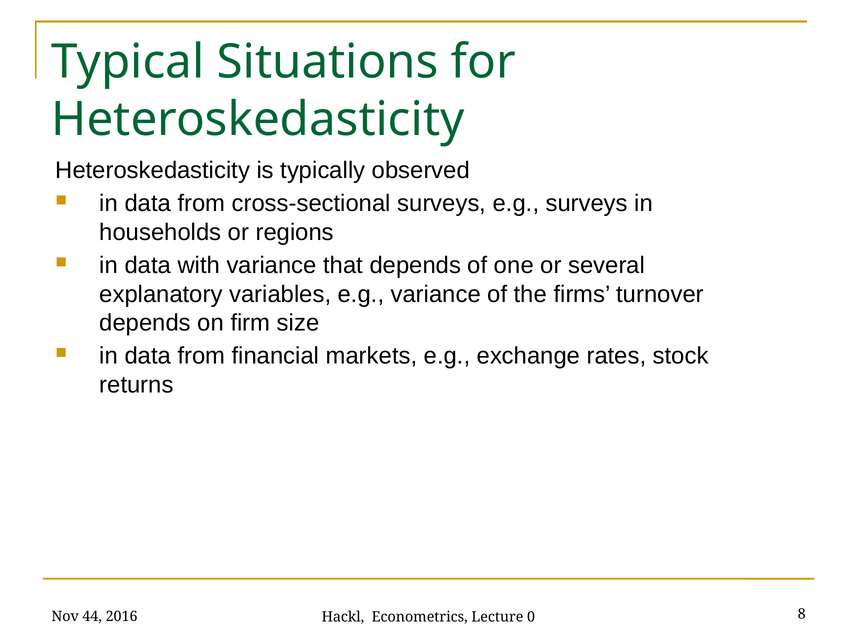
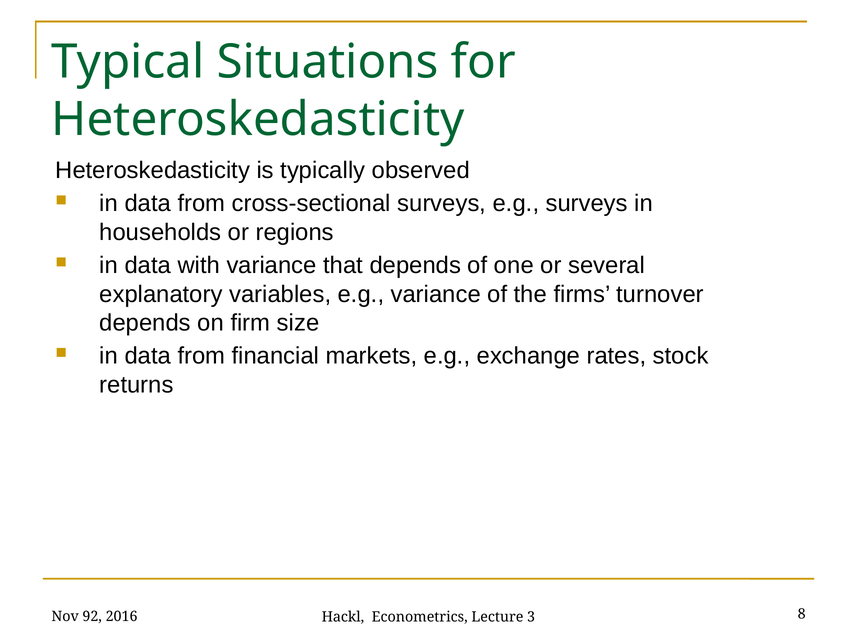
44: 44 -> 92 (92, 616)
0: 0 -> 3 (531, 617)
